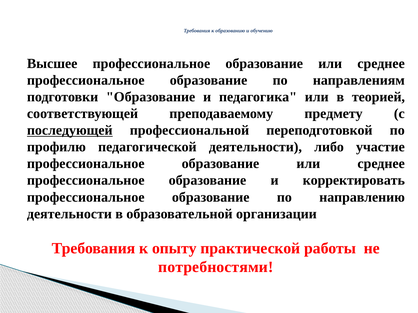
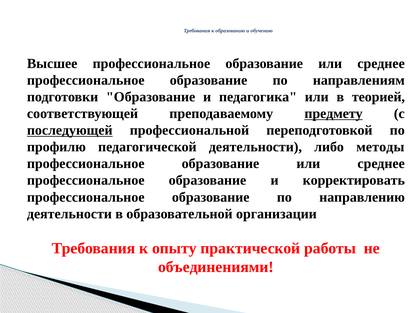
предмету underline: none -> present (334, 114)
участие: участие -> методы (380, 147)
потребностями: потребностями -> объединениями (216, 268)
